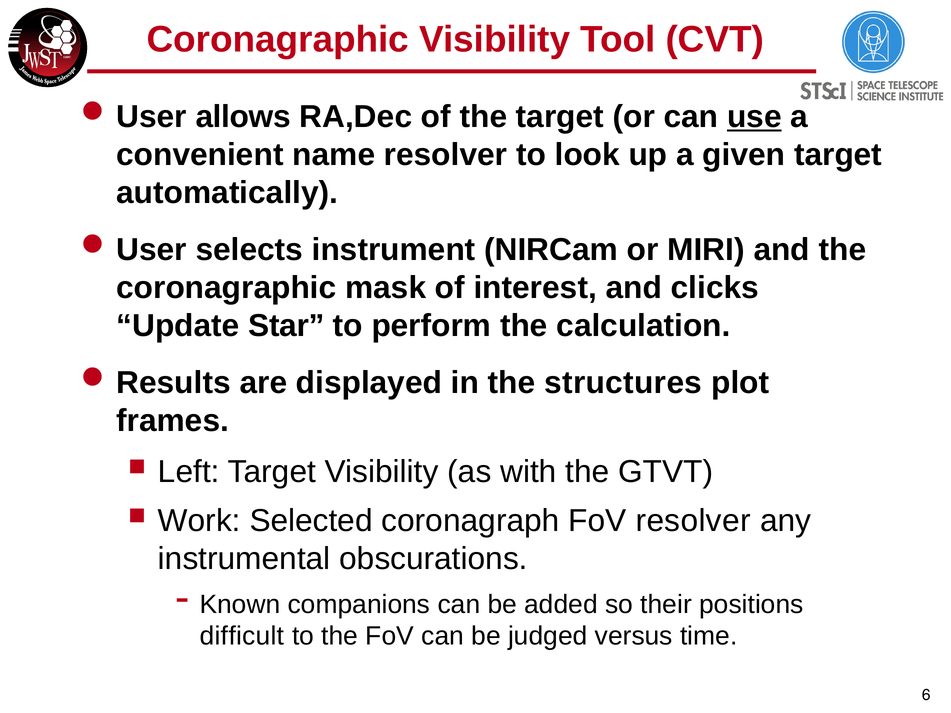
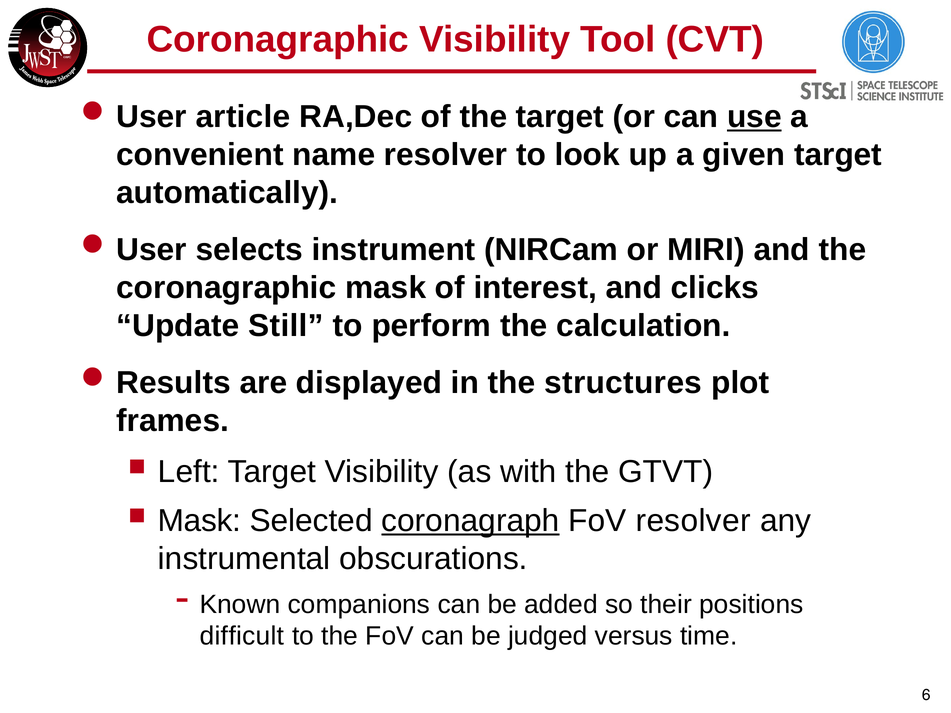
allows: allows -> article (243, 117)
Star: Star -> Still (286, 326)
Work: Work -> Mask (199, 521)
coronagraph underline: none -> present (470, 521)
